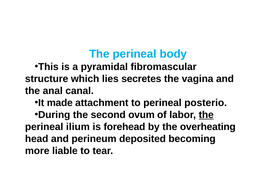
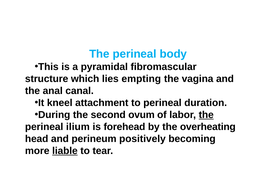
secretes: secretes -> empting (141, 79)
made: made -> kneel (60, 103)
posterio: posterio -> duration (206, 103)
deposited: deposited -> positively (142, 139)
liable underline: none -> present (65, 151)
